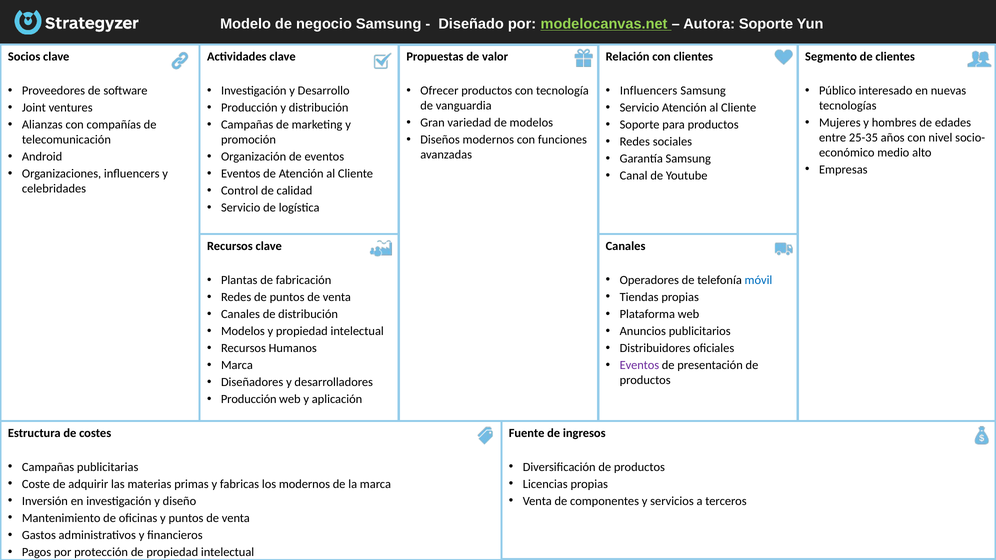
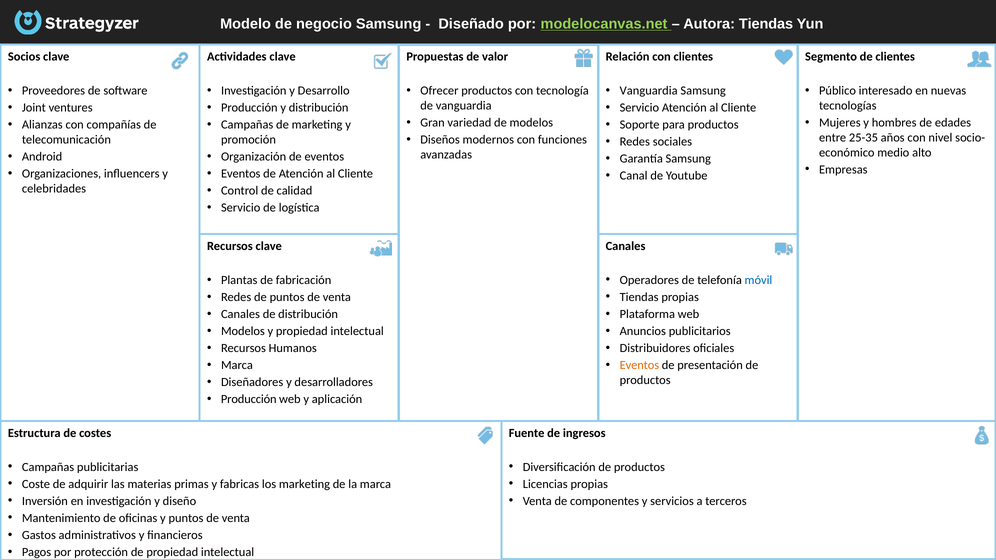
Autora Soporte: Soporte -> Tiendas (766, 24)
Influencers: Influencers -> Vanguardia (649, 91)
Eventos colour: purple -> orange (639, 365)
los modernos: modernos -> marketing (304, 484)
